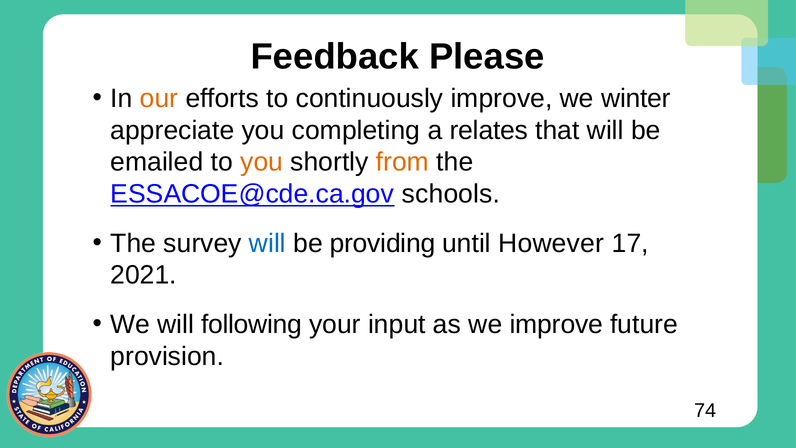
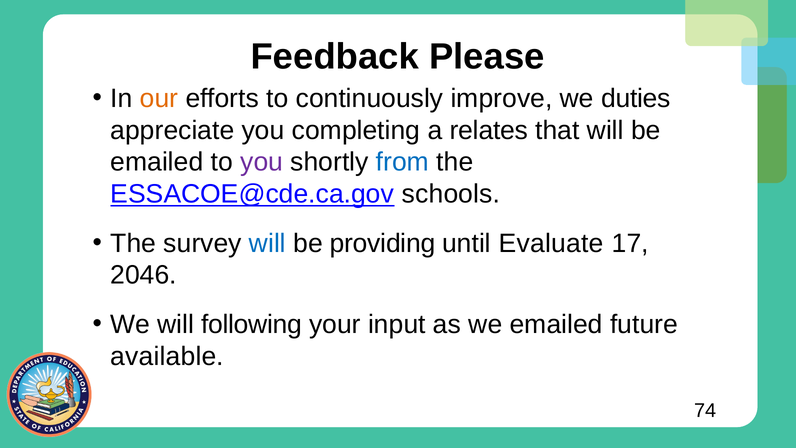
winter: winter -> duties (636, 98)
you colour: orange -> purple (262, 162)
from colour: orange -> blue (402, 162)
However: However -> Evaluate (551, 243)
2021: 2021 -> 2046 (144, 275)
we improve: improve -> emailed (556, 324)
provision: provision -> available (167, 356)
